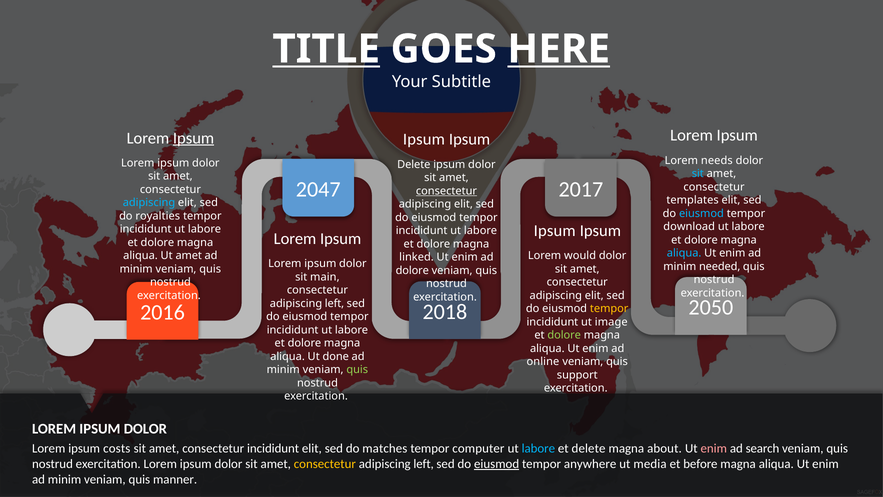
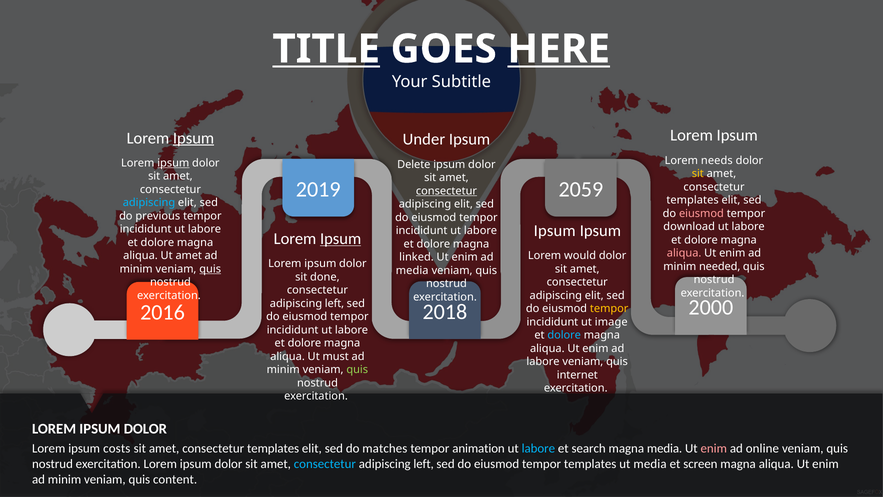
Ipsum: Ipsum -> Under (424, 139)
ipsum underline: none -> present (173, 163)
sit colour: light blue -> yellow (698, 174)
2047: 2047 -> 2019 (318, 189)
2017: 2017 -> 2059 (581, 189)
eiusmod colour: light blue -> pink (701, 213)
royalties: royalties -> previous (158, 216)
Ipsum underline: none -> present (341, 238)
aliqua colour: light blue -> pink (684, 253)
quis underline: none -> present (210, 269)
dolore: dolore -> media (412, 270)
main: main -> done (325, 277)
2050: 2050 -> 2000 (711, 307)
dolore colour: light green -> light blue (564, 335)
done: done -> must (336, 356)
online: online -> labore (543, 362)
support: support -> internet (577, 375)
incididunt: incididunt -> templates (273, 448)
computer: computer -> animation (479, 448)
et delete: delete -> search (589, 448)
magna about: about -> media (665, 448)
search: search -> online (762, 448)
consectetur colour: yellow -> light blue (325, 464)
eiusmod underline: present -> none (497, 464)
tempor anywhere: anywhere -> templates (590, 464)
before: before -> screen (700, 464)
manner: manner -> content (175, 479)
